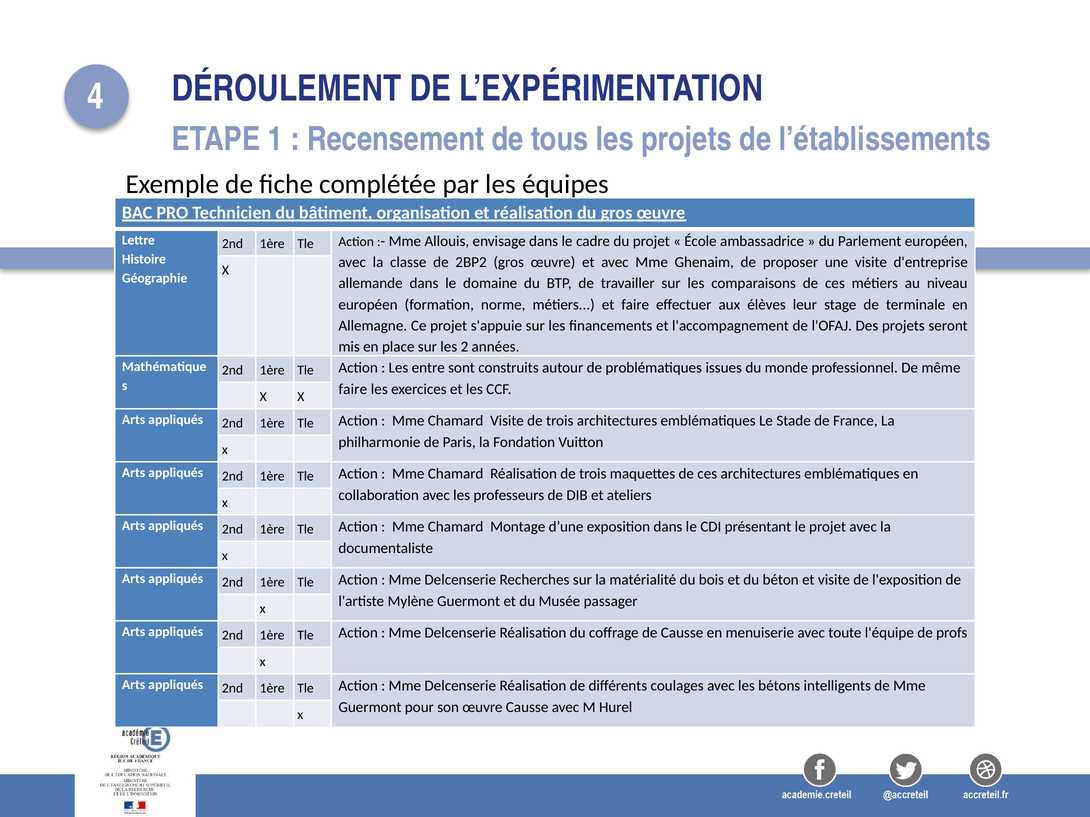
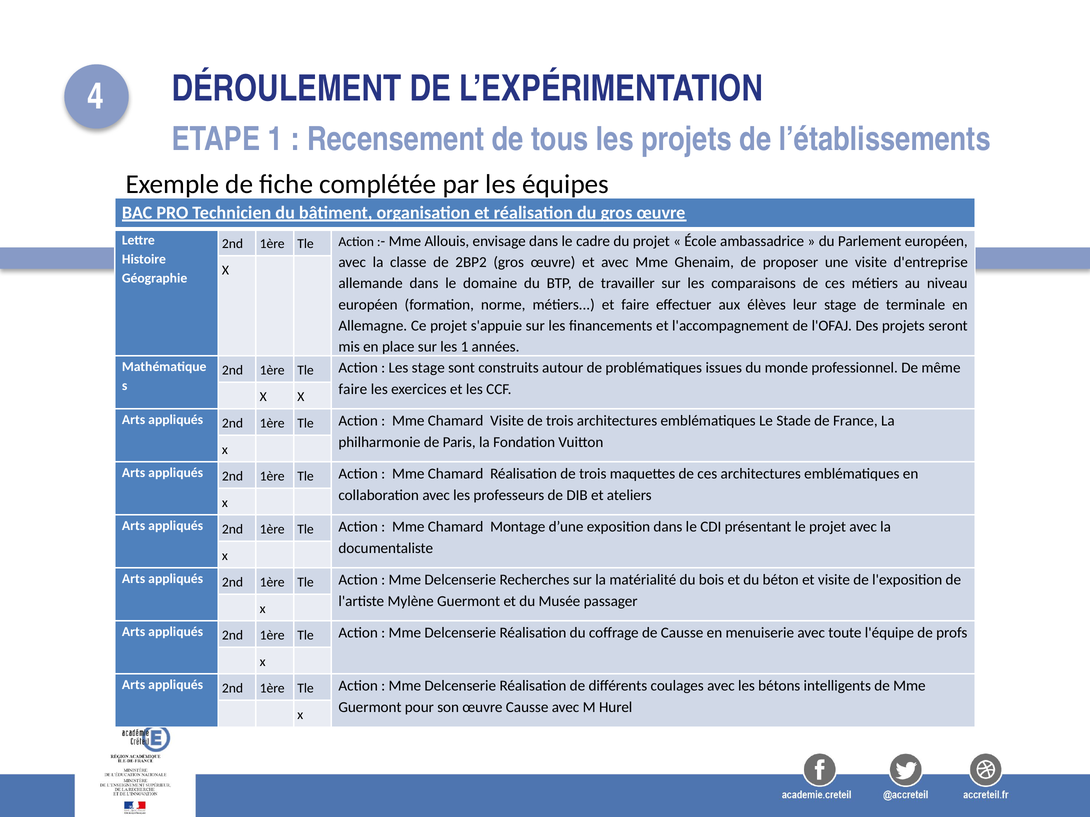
les 2: 2 -> 1 (465, 347)
Les entre: entre -> stage (428, 368)
